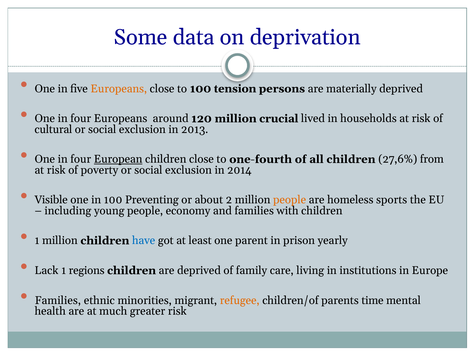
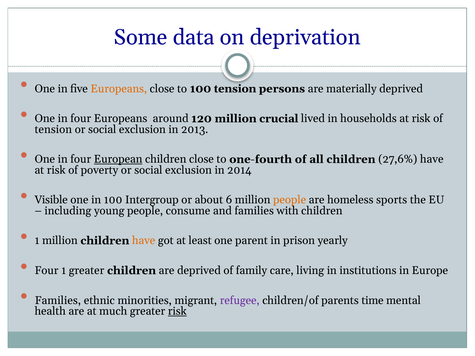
cultural: cultural -> tension (53, 129)
27,6% from: from -> have (432, 159)
Preventing: Preventing -> Intergroup (152, 200)
2: 2 -> 6 (229, 200)
economy: economy -> consume (188, 211)
have colour: blue -> orange (144, 241)
Lack: Lack -> Four (47, 271)
1 regions: regions -> greater (87, 271)
refugee colour: orange -> purple (240, 301)
risk underline: none -> present (177, 311)
